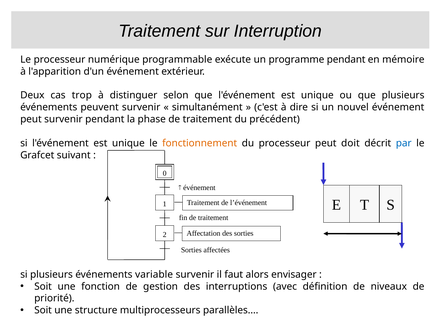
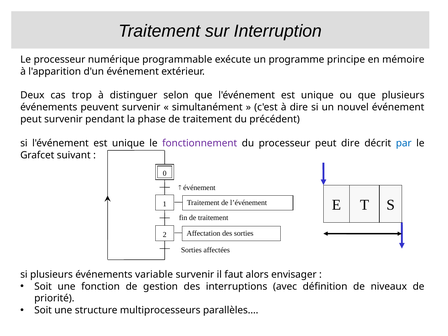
programme pendant: pendant -> principe (346, 60)
fonctionnement colour: orange -> purple (200, 143)
peut doit: doit -> dire (350, 143)
